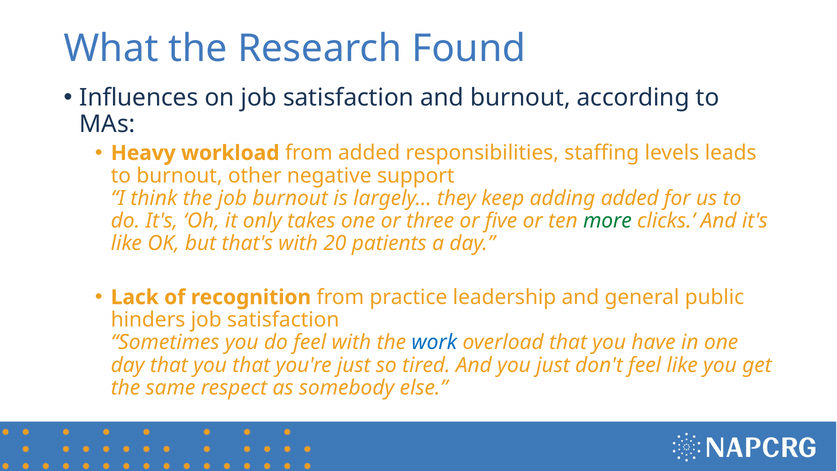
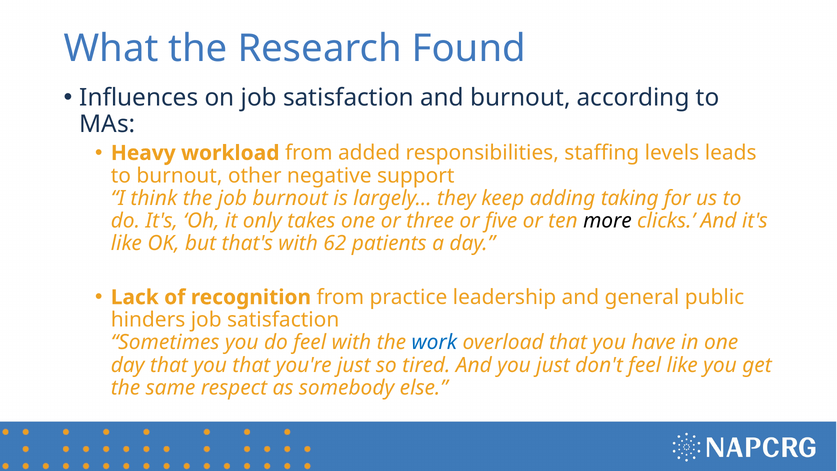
adding added: added -> taking (630, 198)
more colour: green -> black (607, 221)
20: 20 -> 62 (335, 243)
